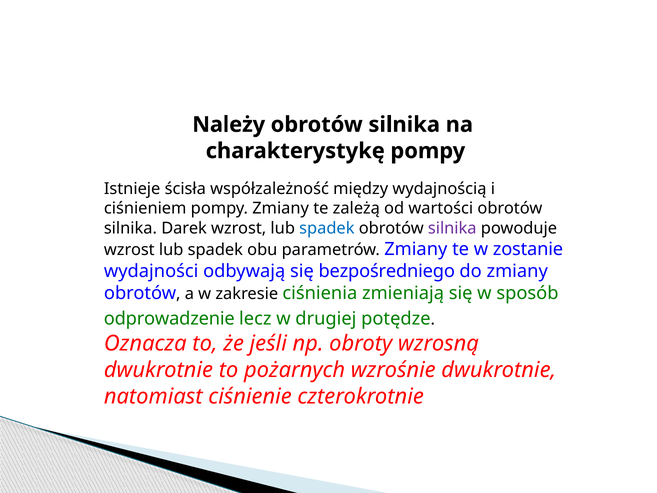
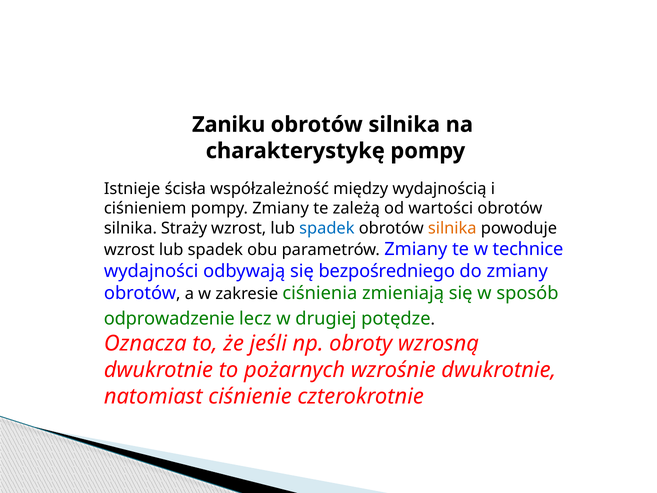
Należy: Należy -> Zaniku (229, 125)
Darek: Darek -> Straży (184, 228)
silnika colour: purple -> orange (452, 228)
zostanie: zostanie -> technice (528, 249)
